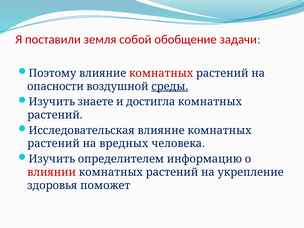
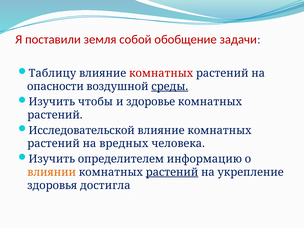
Поэтому: Поэтому -> Таблицу (52, 73)
знаете: знаете -> чтобы (95, 102)
достигла: достигла -> здоровье (151, 102)
Исследовательская: Исследовательская -> Исследовательской (82, 130)
влиянии colour: red -> orange (52, 172)
растений underline: none -> present (172, 172)
поможет: поможет -> достигла (105, 185)
